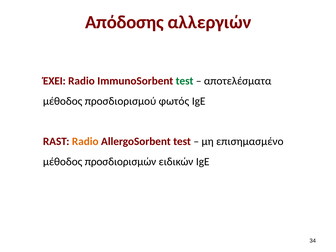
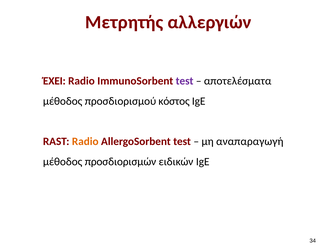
Απόδοσης: Απόδοσης -> Μετρητής (124, 22)
test colour: green -> purple (185, 81)
φωτός: φωτός -> κόστος (174, 101)
επισημασμένο: επισημασμένο -> αναπαραγωγή (250, 141)
